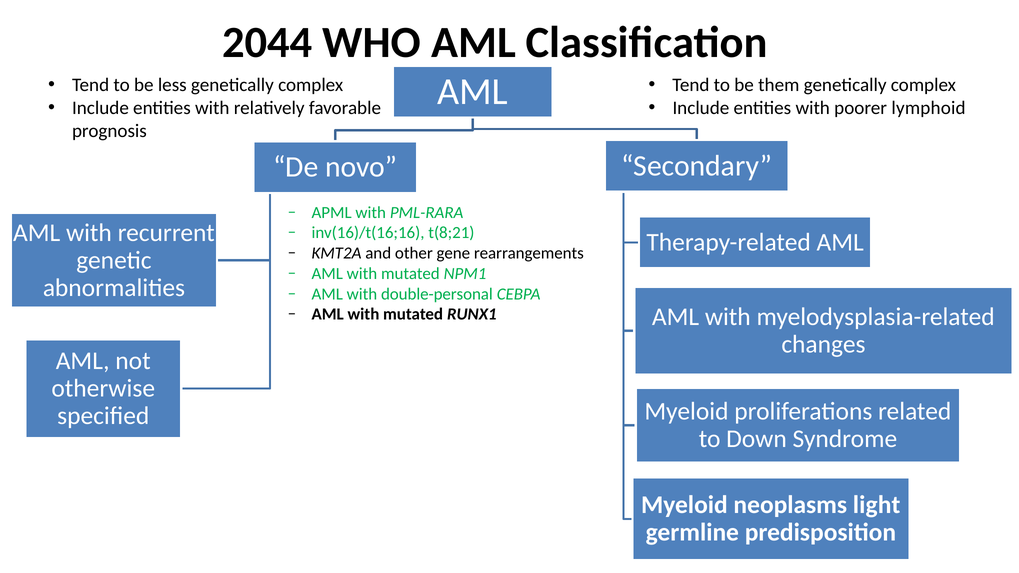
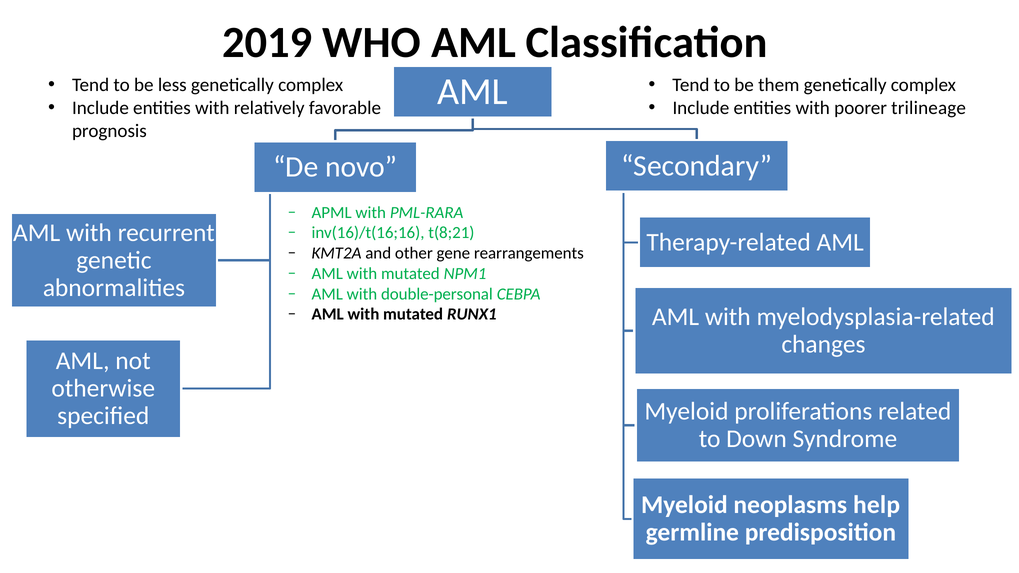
2044: 2044 -> 2019 (267, 42)
lymphoid: lymphoid -> trilineage (929, 108)
light: light -> help (877, 505)
